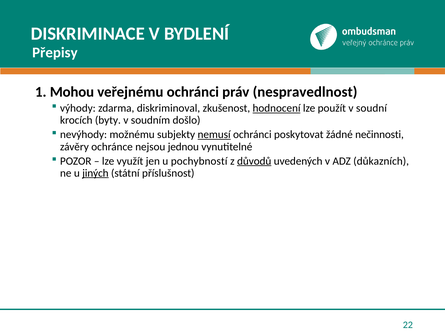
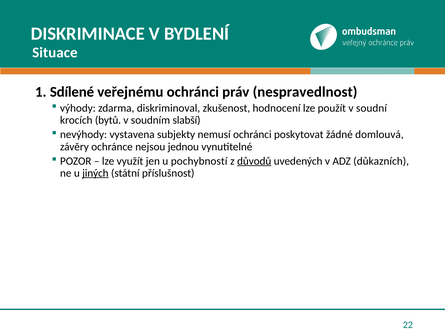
Přepisy: Přepisy -> Situace (55, 53)
Mohou: Mohou -> Sdílené (72, 92)
hodnocení underline: present -> none (277, 108)
byty: byty -> bytů (108, 120)
došlo: došlo -> slabší (187, 120)
možnému: možnému -> vystavena (132, 135)
nemusí underline: present -> none (214, 135)
nečinnosti: nečinnosti -> domlouvá (379, 135)
